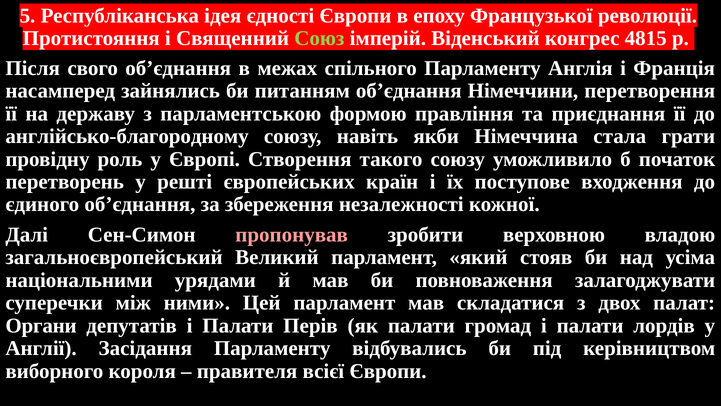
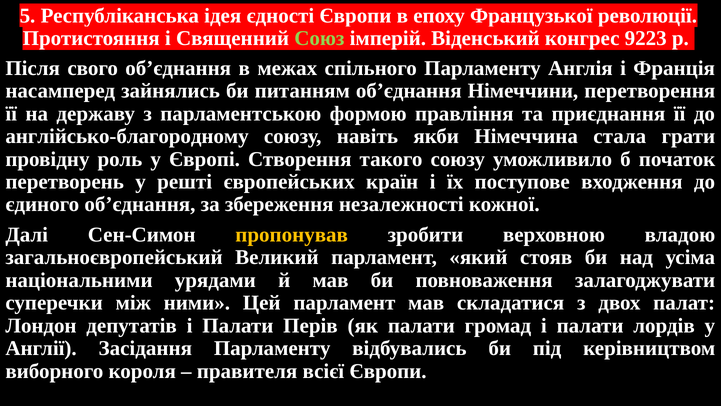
4815: 4815 -> 9223 (646, 38)
пропонував colour: pink -> yellow (292, 235)
Органи: Органи -> Лондон (41, 325)
